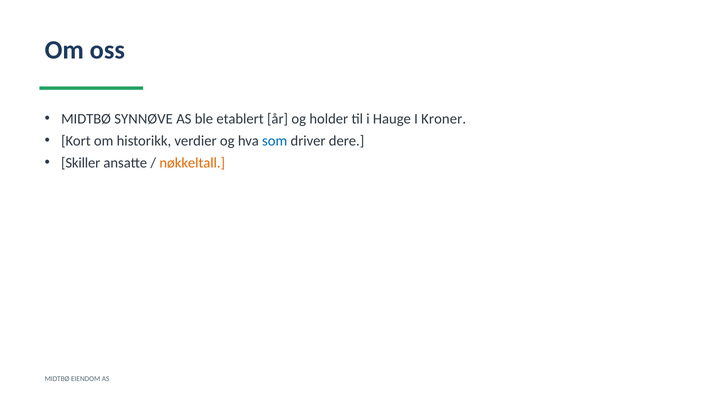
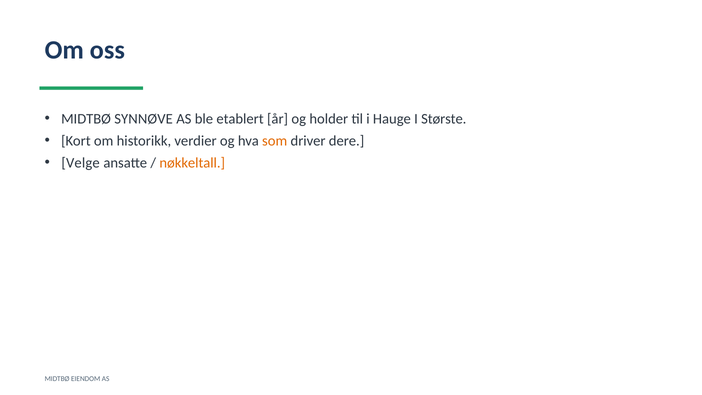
Kroner: Kroner -> Største (444, 119)
som colour: blue -> orange (275, 141)
Skiller: Skiller -> Velge (81, 163)
